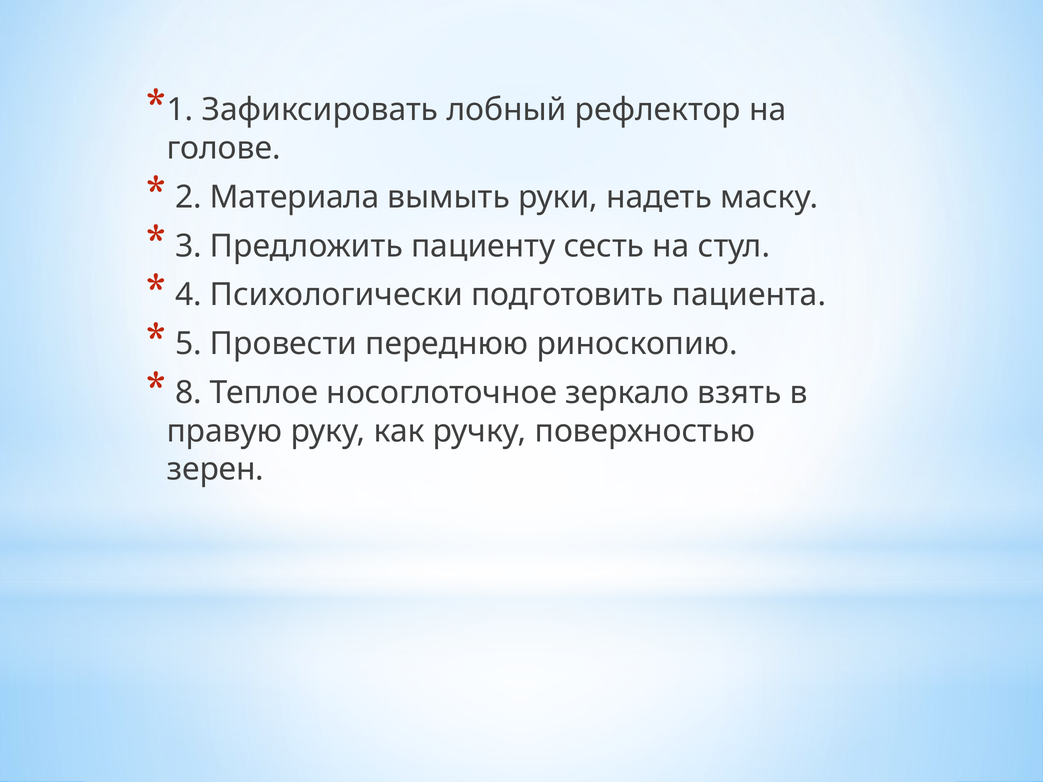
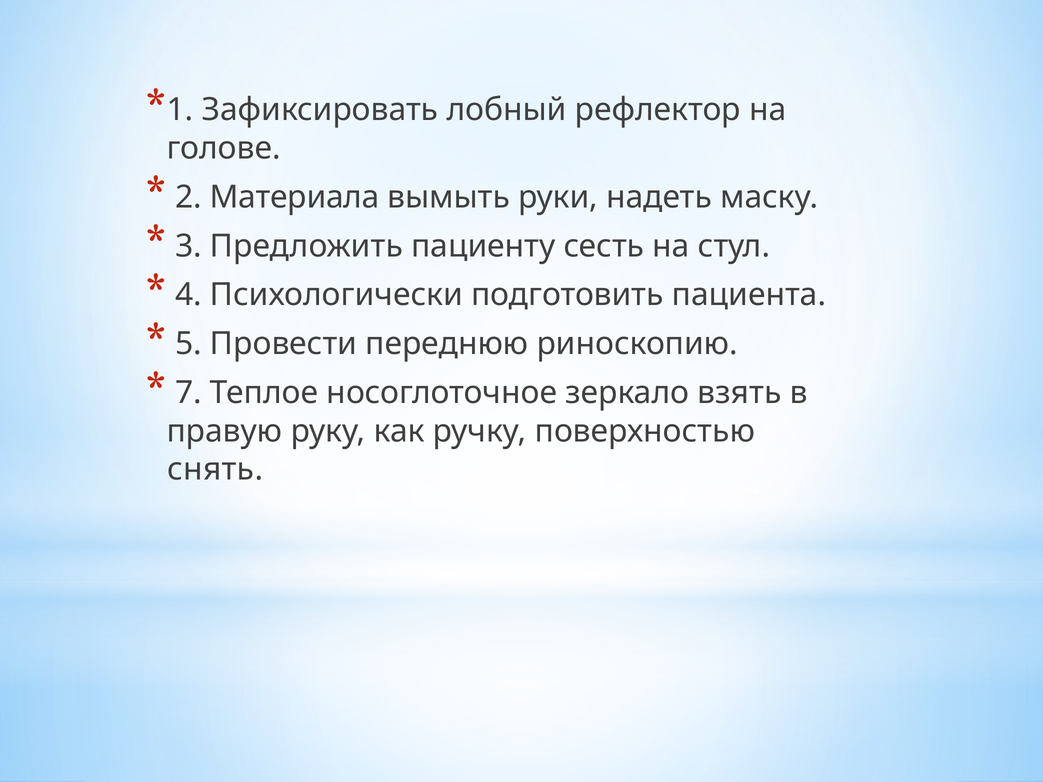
8: 8 -> 7 (188, 393)
зерен: зерен -> снять (215, 469)
